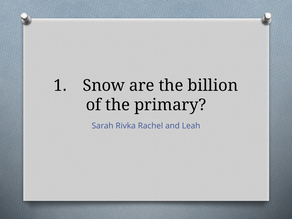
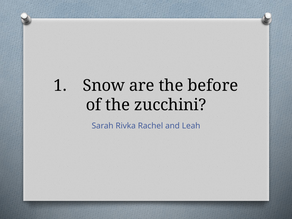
billion: billion -> before (213, 85)
primary: primary -> zucchini (170, 105)
